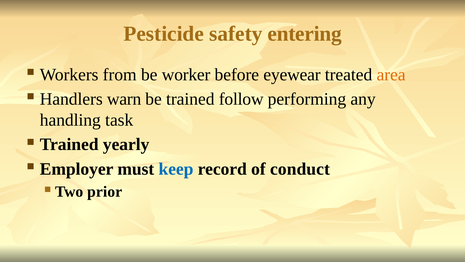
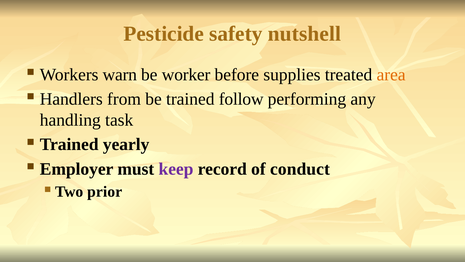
entering: entering -> nutshell (304, 34)
from: from -> warn (120, 74)
eyewear: eyewear -> supplies (292, 74)
warn: warn -> from (124, 99)
keep colour: blue -> purple (176, 169)
